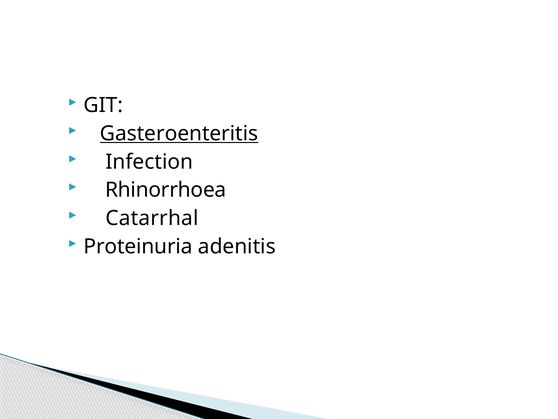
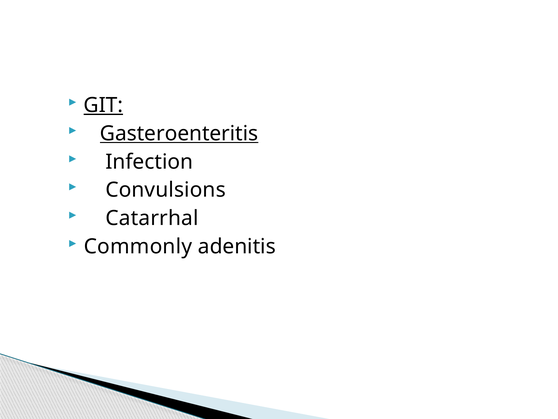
GIT underline: none -> present (103, 105)
Rhinorrhoea: Rhinorrhoea -> Convulsions (166, 190)
Proteinuria: Proteinuria -> Commonly (138, 246)
